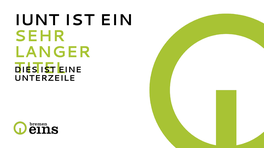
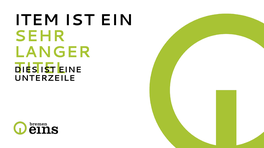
IUNT: IUNT -> ITEM (37, 20)
